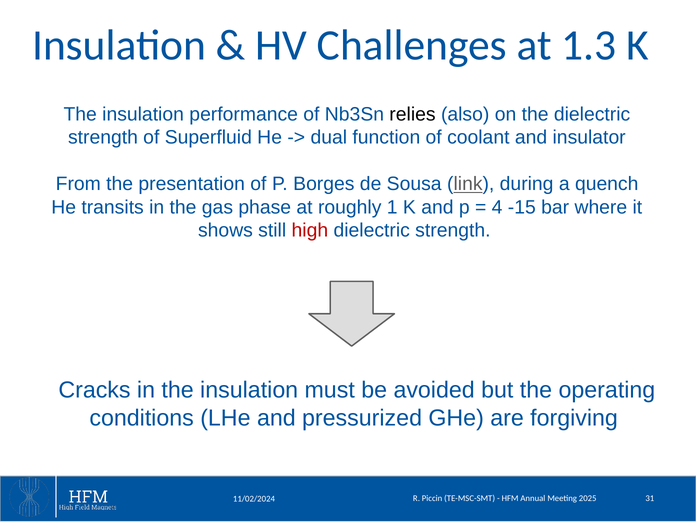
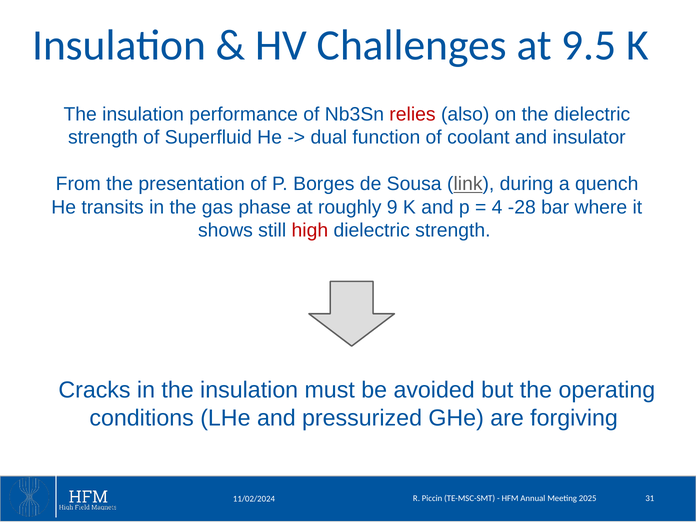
1.3: 1.3 -> 9.5 (589, 45)
relies colour: black -> red (413, 114)
1: 1 -> 9 (392, 207)
-15: -15 -> -28 (522, 207)
